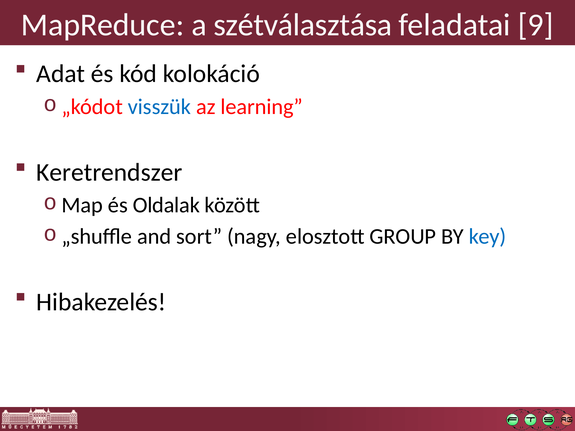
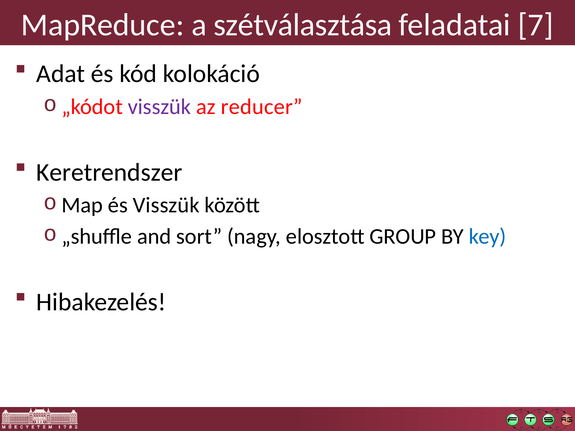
9: 9 -> 7 (536, 25)
visszük colour: blue -> purple (159, 107)
learning: learning -> reducer (262, 107)
és Oldalak: Oldalak -> Visszük (166, 205)
